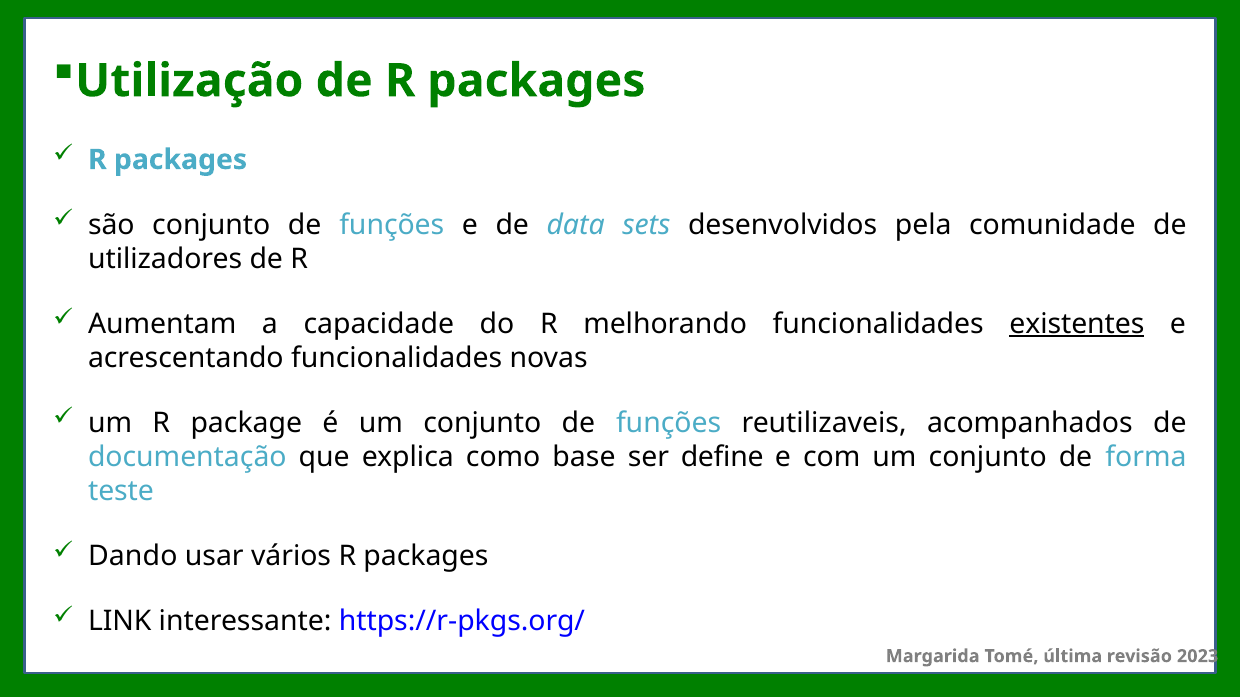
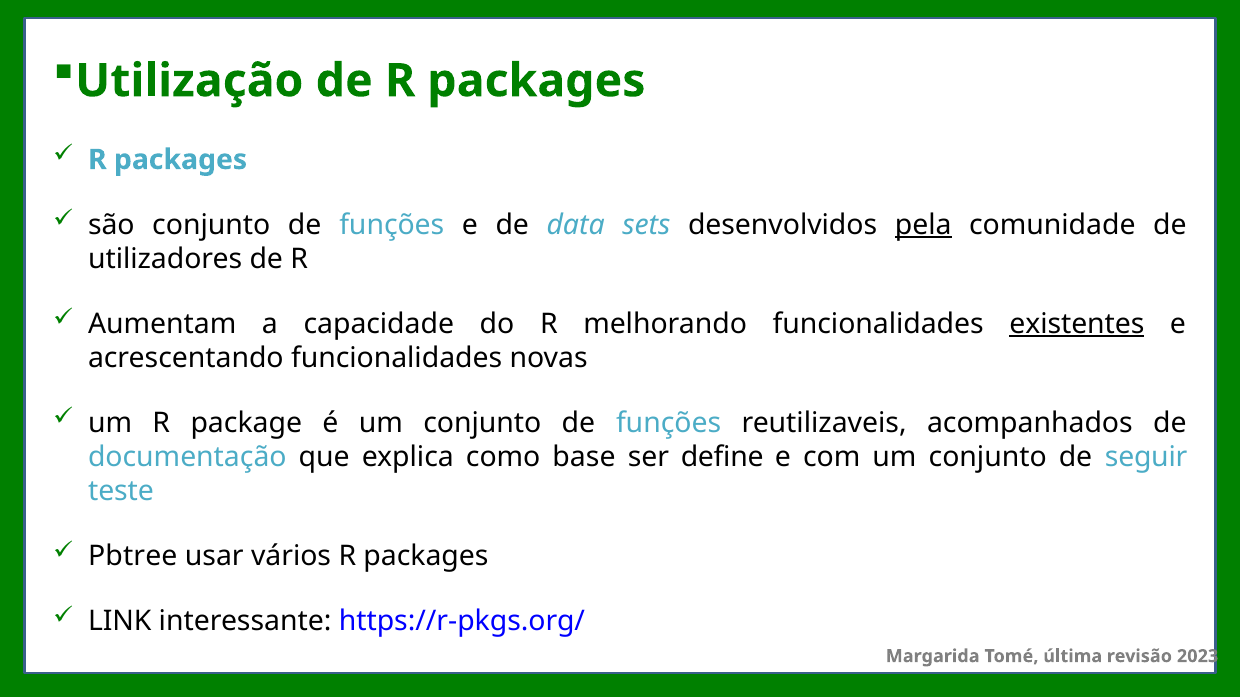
pela underline: none -> present (923, 225)
forma: forma -> seguir (1146, 457)
Dando: Dando -> Pbtree (133, 557)
